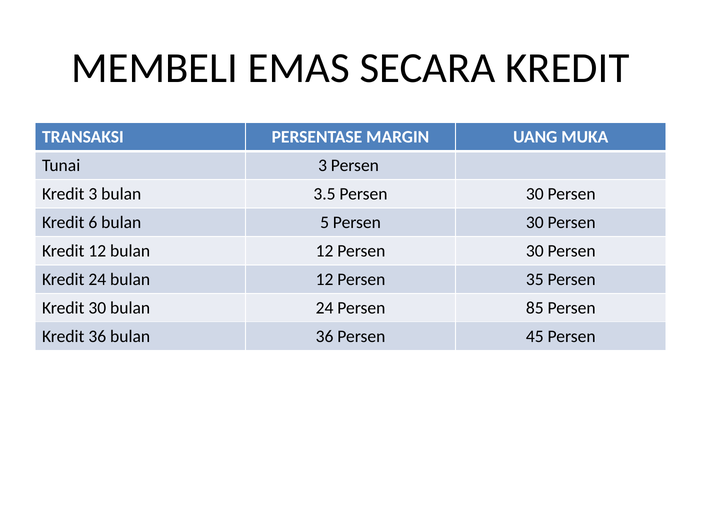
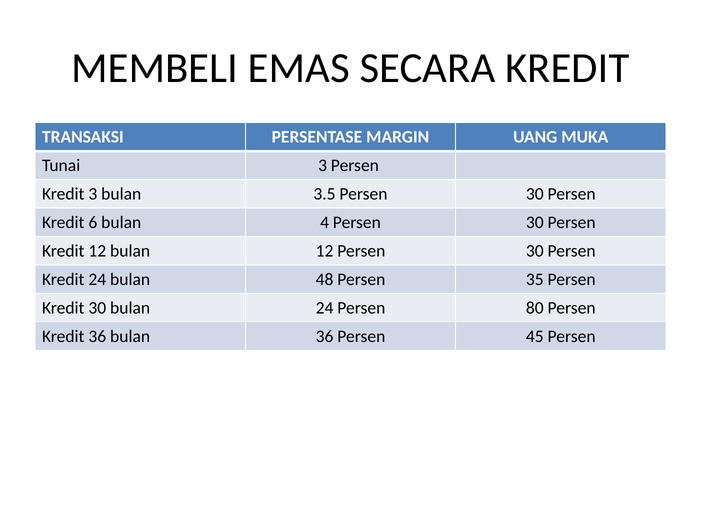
5: 5 -> 4 (325, 222)
24 bulan 12: 12 -> 48 (325, 279)
85: 85 -> 80 (535, 308)
